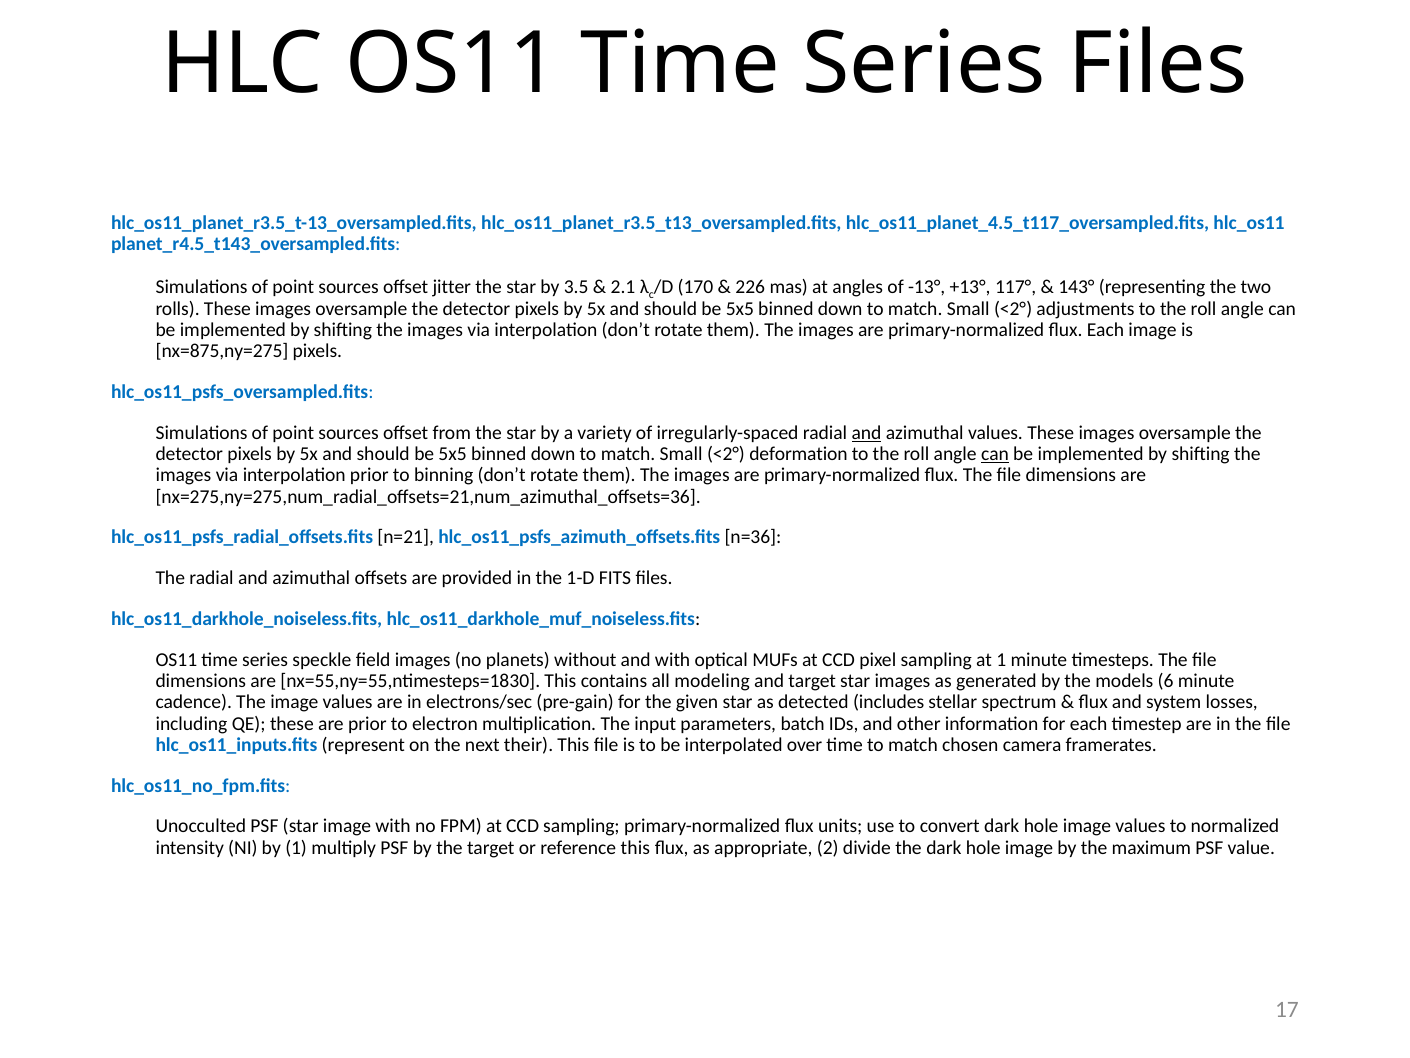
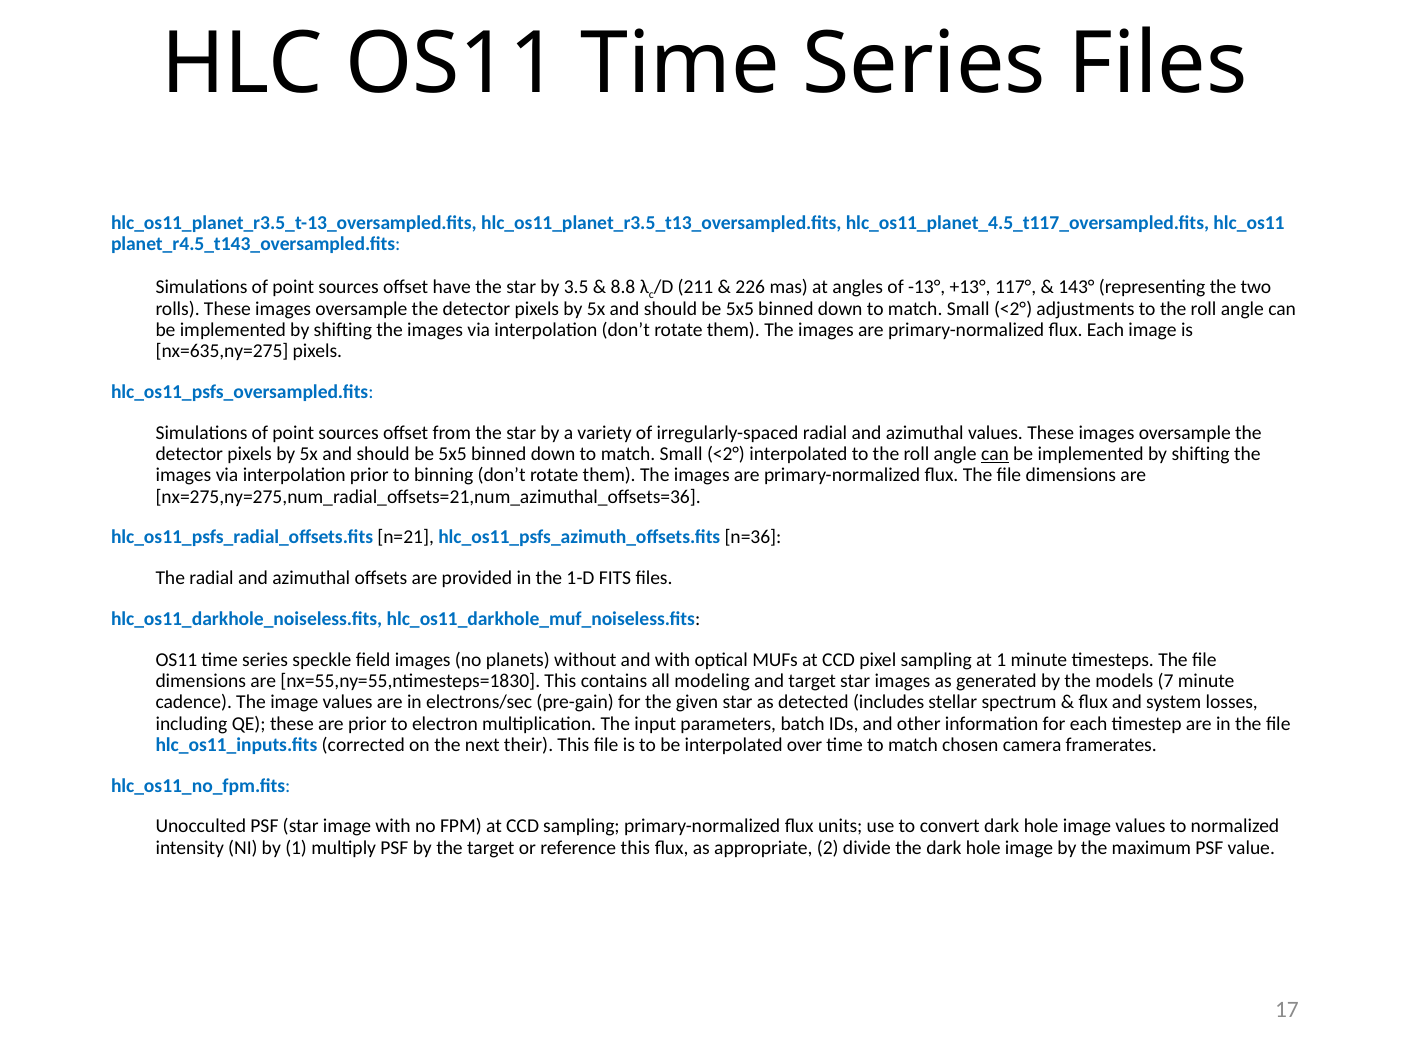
jitter: jitter -> have (452, 287)
2.1: 2.1 -> 8.8 (623, 287)
170: 170 -> 211 (695, 287)
nx=875,ny=275: nx=875,ny=275 -> nx=635,ny=275 (222, 351)
and underline: present -> none (867, 433)
<2° deformation: deformation -> interpolated (798, 454)
6: 6 -> 7 (1166, 681)
represent: represent -> corrected (363, 744)
